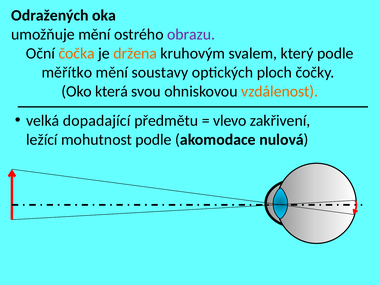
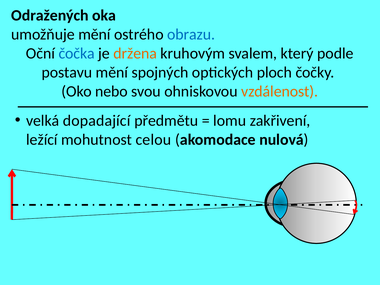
obrazu colour: purple -> blue (191, 34)
čočka colour: orange -> blue (77, 53)
měřítko: měřítko -> postavu (67, 72)
soustavy: soustavy -> spojných (160, 72)
která: která -> nebo (111, 91)
vlevo: vlevo -> lomu (230, 121)
mohutnost podle: podle -> celou (153, 140)
